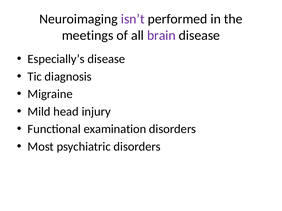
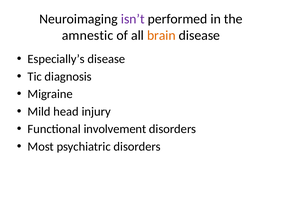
meetings: meetings -> amnestic (88, 36)
brain colour: purple -> orange (161, 36)
examination: examination -> involvement (115, 129)
